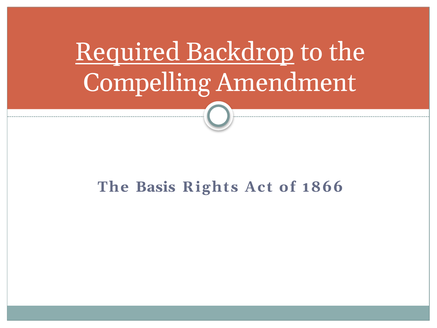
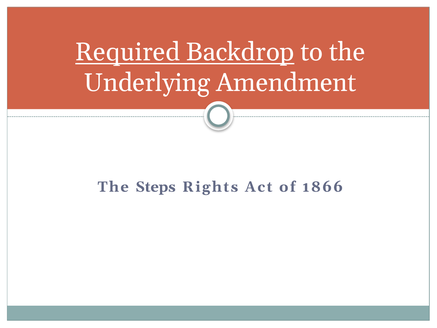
Compelling: Compelling -> Underlying (147, 83)
Basis: Basis -> Steps (156, 187)
